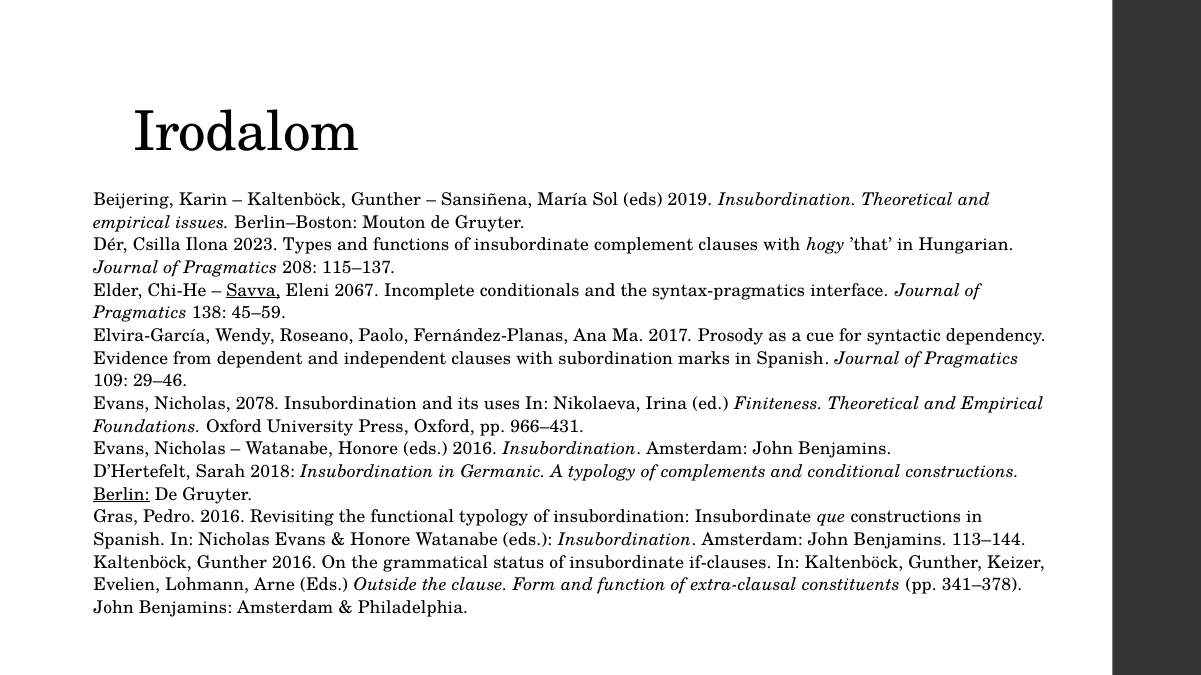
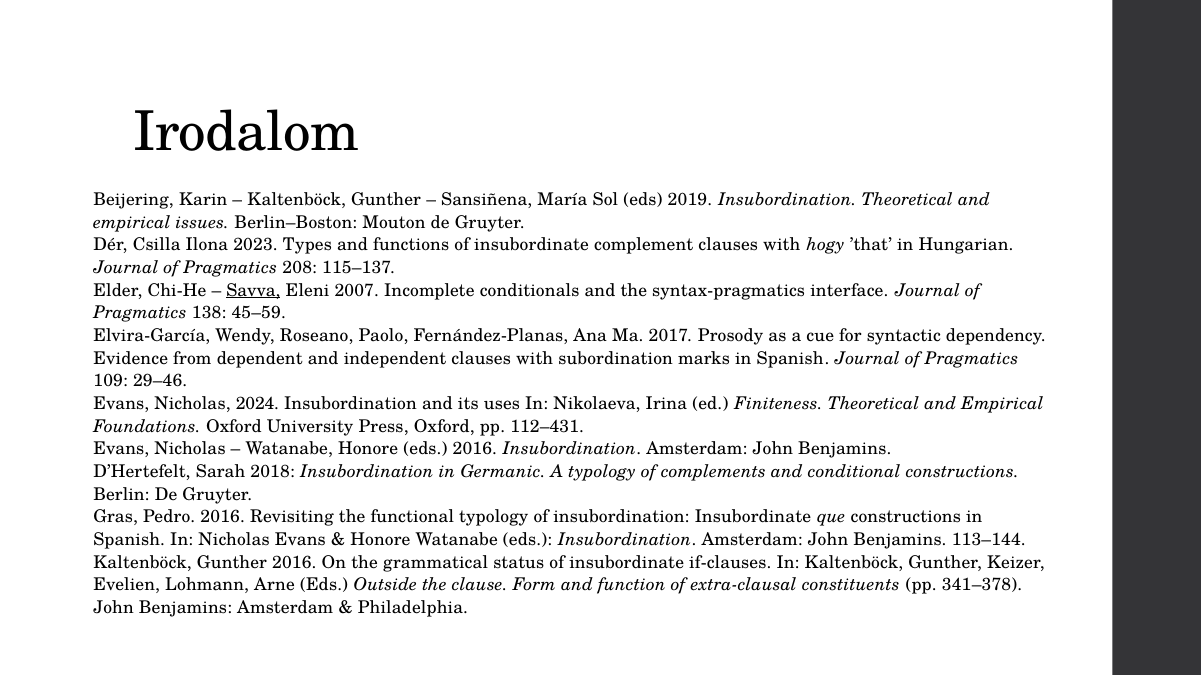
2067: 2067 -> 2007 (357, 291)
2078: 2078 -> 2024 (257, 404)
966–431: 966–431 -> 112–431 (547, 427)
Berlin underline: present -> none (121, 495)
